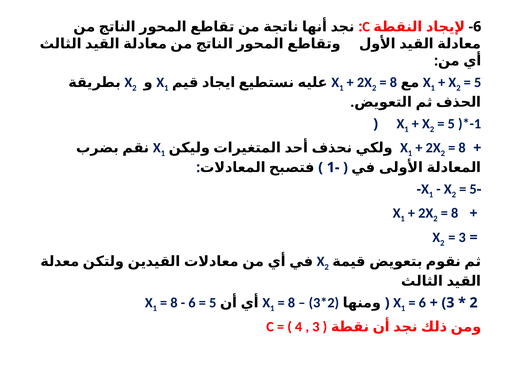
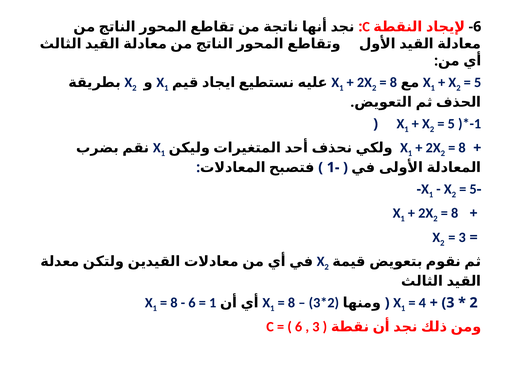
5: 5 -> 1 (213, 303)
6: 6 -> 4 (422, 303)
4: 4 -> 6 (299, 327)
